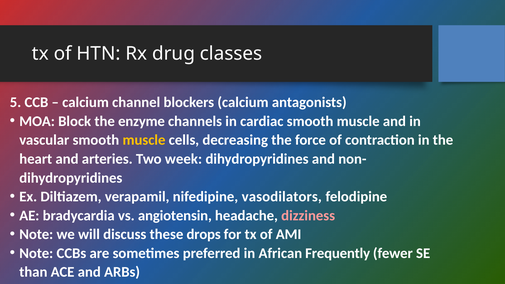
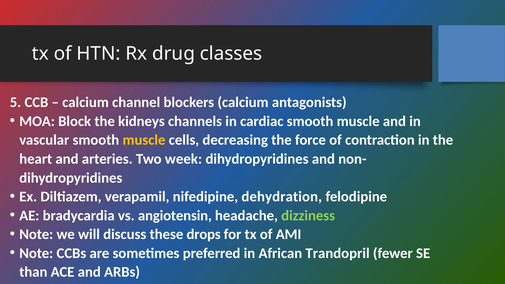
enzyme: enzyme -> kidneys (141, 121)
vasodilators: vasodilators -> dehydration (282, 197)
dizziness colour: pink -> light green (308, 216)
Frequently: Frequently -> Trandopril (338, 253)
